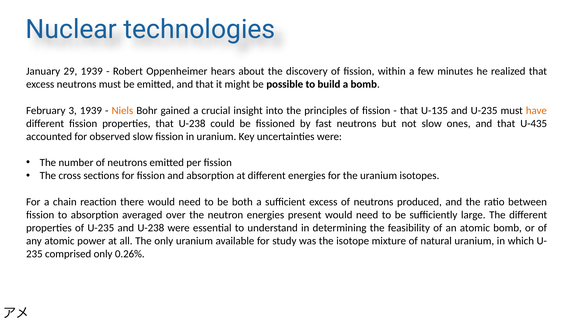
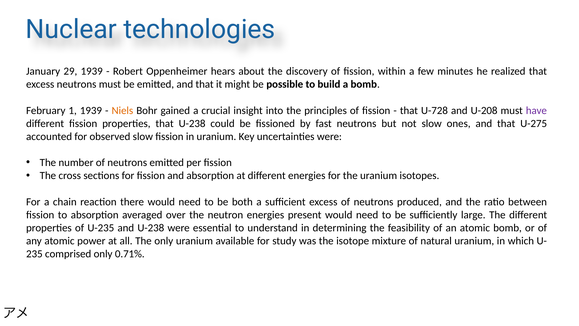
3: 3 -> 1 (73, 110)
U-135: U-135 -> U-728 (434, 110)
and U-235: U-235 -> U-208 (484, 110)
have colour: orange -> purple (536, 110)
U-435: U-435 -> U-275 (534, 123)
0.26%: 0.26% -> 0.71% (130, 254)
